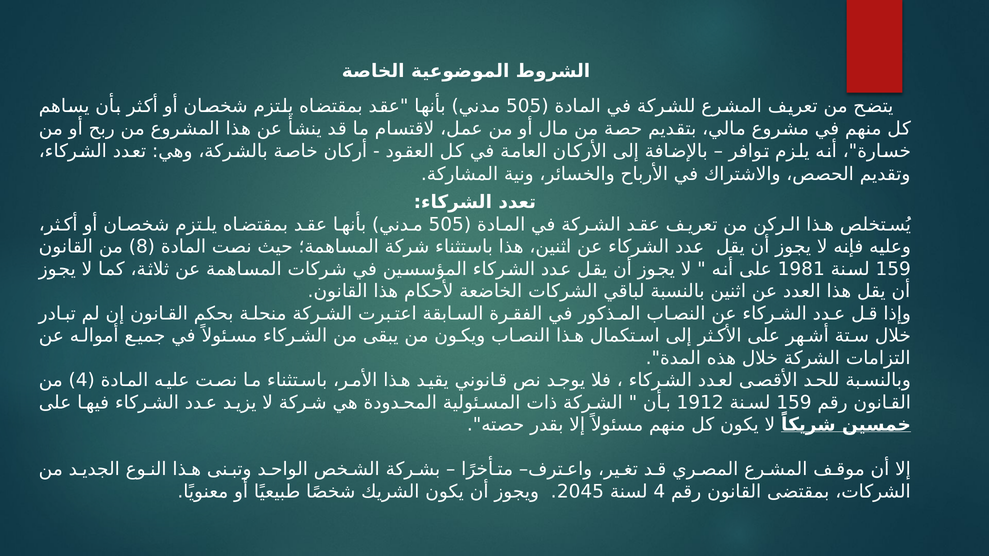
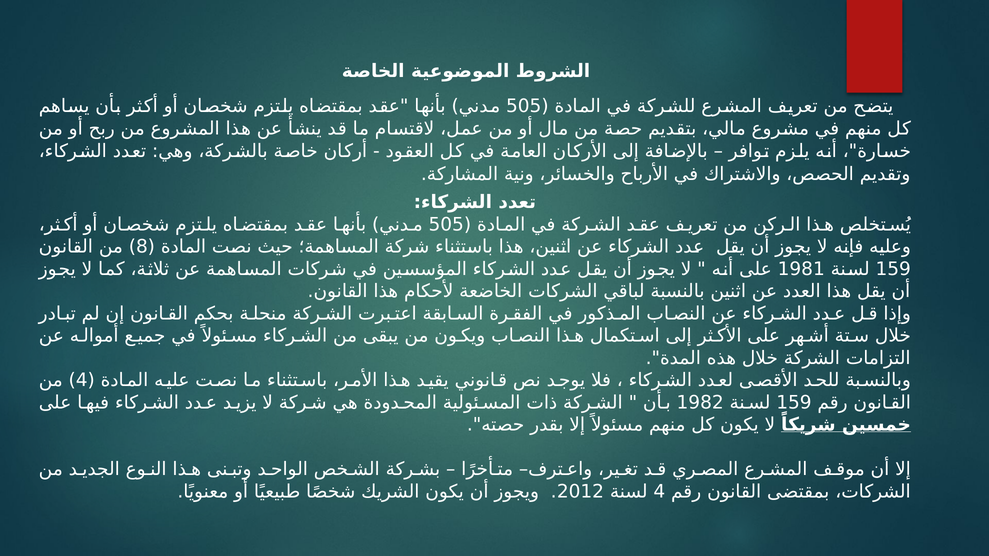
1912: 1912 -> 1982 (700, 403)
2045: 2045 -> 2012 (580, 492)
